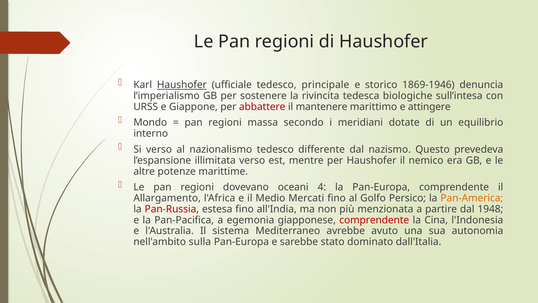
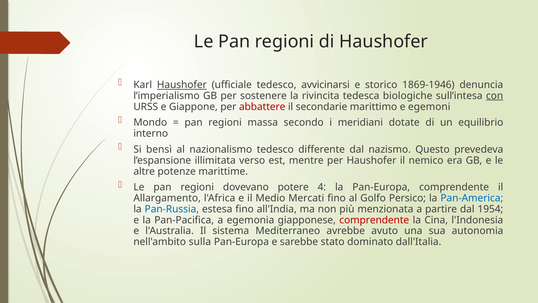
principale: principale -> avvicinarsi (326, 85)
con underline: none -> present (495, 96)
mantenere: mantenere -> secondarie (322, 107)
attingere: attingere -> egemoni (429, 107)
Si verso: verso -> bensì (159, 149)
oceani: oceani -> potere (293, 187)
Pan-America colour: orange -> blue (472, 198)
Pan-Russia colour: red -> blue (172, 209)
1948: 1948 -> 1954 (490, 209)
